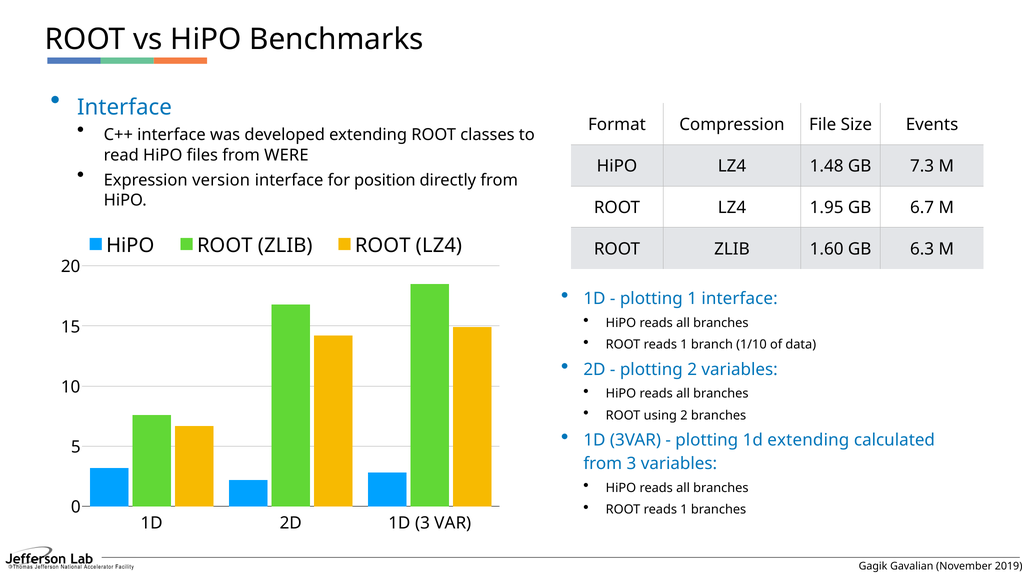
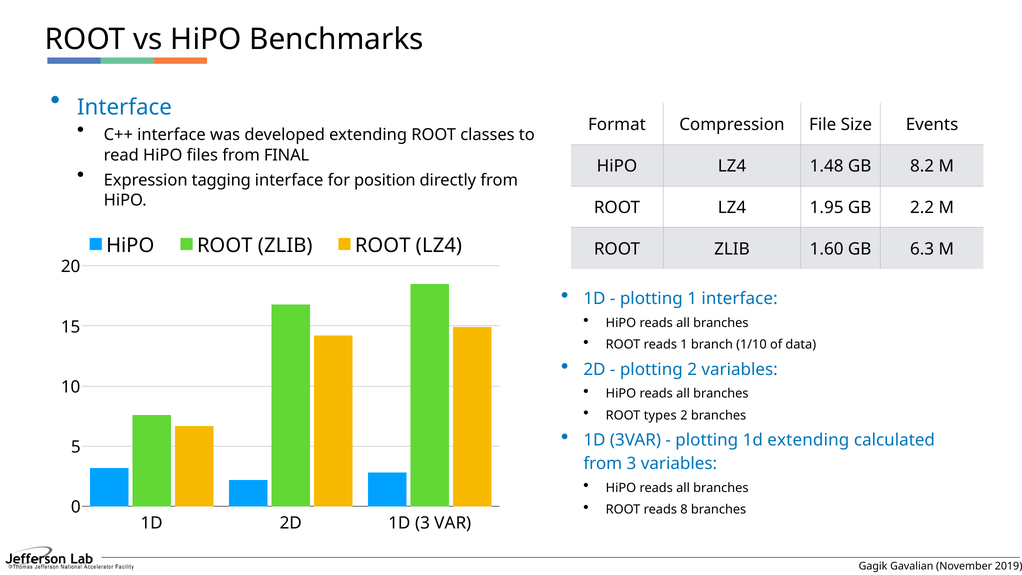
WERE: WERE -> FINAL (287, 155)
7.3: 7.3 -> 8.2 (922, 166)
version: version -> tagging (221, 180)
6.7: 6.7 -> 2.2 (922, 208)
using: using -> types (660, 415)
1: 1 -> 8 (684, 509)
